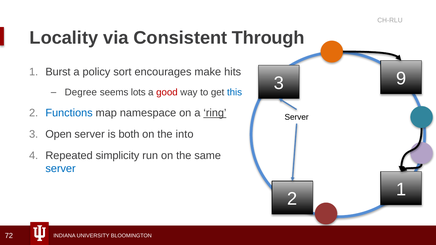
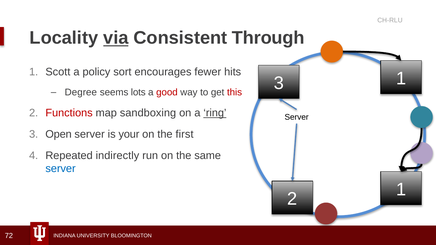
via underline: none -> present (116, 38)
Burst: Burst -> Scott (58, 72)
make: make -> fewer (208, 72)
3 9: 9 -> 1 (401, 79)
this colour: blue -> red (235, 93)
Functions colour: blue -> red (69, 113)
namespace: namespace -> sandboxing (148, 113)
both: both -> your (129, 134)
into: into -> first (185, 134)
simplicity: simplicity -> indirectly (117, 156)
